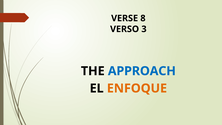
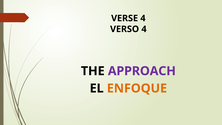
VERSE 8: 8 -> 4 (143, 18)
VERSO 3: 3 -> 4 (144, 29)
APPROACH colour: blue -> purple (142, 71)
